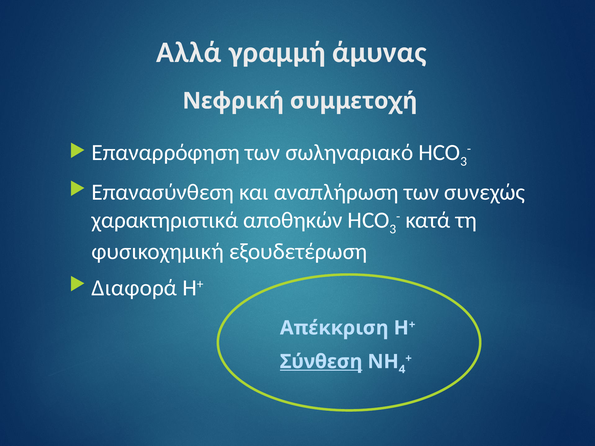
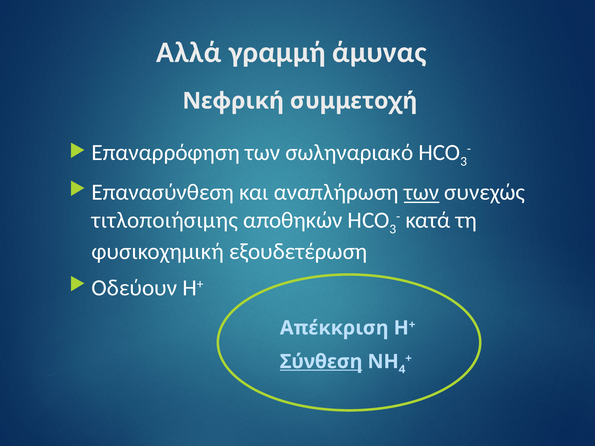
των underline: none -> present (422, 192)
χαρακτηριστικά: χαρακτηριστικά -> τιτλοποιήσιμης (165, 220)
Διαφορά: Διαφορά -> Οδεύουν (134, 288)
